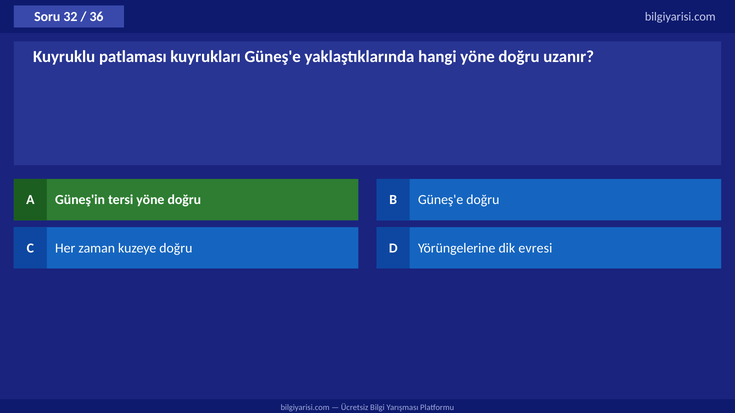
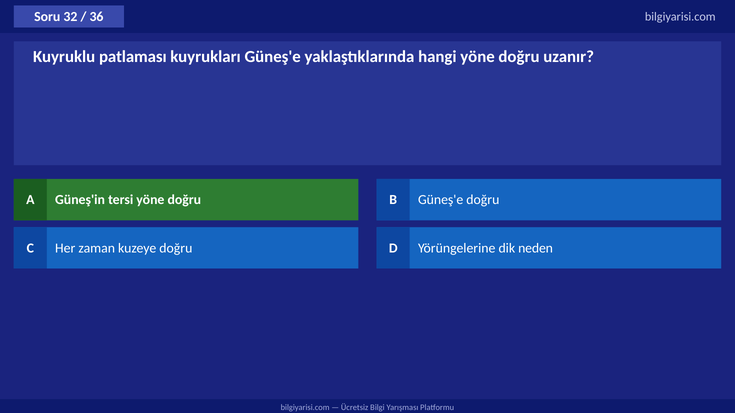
evresi: evresi -> neden (536, 248)
